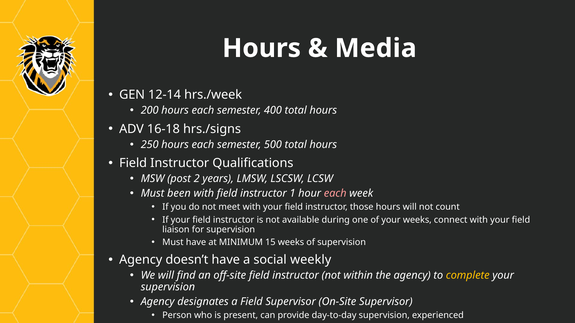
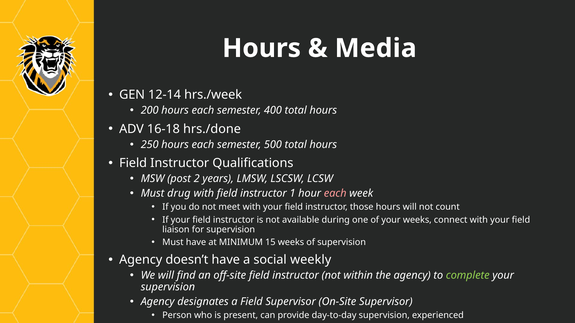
hrs./signs: hrs./signs -> hrs./done (212, 129)
been: been -> drug (179, 194)
complete colour: yellow -> light green (468, 276)
